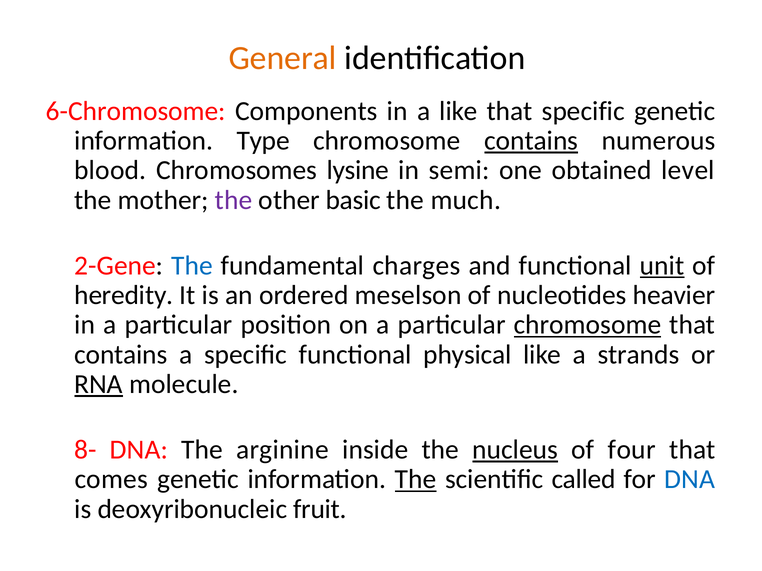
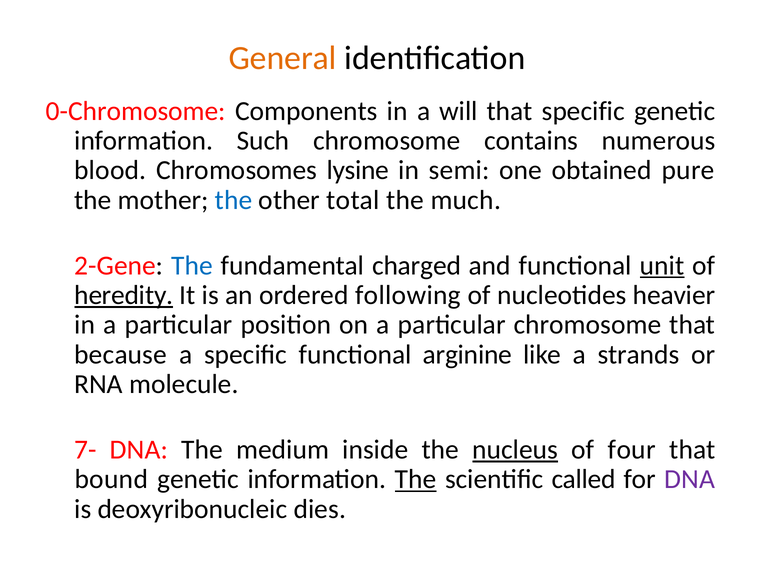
6-Chromosome: 6-Chromosome -> 0-Chromosome (136, 111)
a like: like -> will (459, 111)
Type: Type -> Such (263, 141)
contains underline: present -> none (531, 141)
level: level -> pure (688, 171)
the colour: purple -> blue (234, 200)
basic: basic -> total (353, 200)
charges: charges -> charged (417, 266)
heredity underline: none -> present (124, 295)
meselson: meselson -> following (408, 295)
chromosome underline: present -> none (588, 325)
contains: contains -> because (121, 355)
physical: physical -> arginine (467, 355)
RNA underline: present -> none (99, 385)
8-: 8- -> 7- (85, 450)
arginine: arginine -> medium (283, 450)
comes: comes -> bound (111, 480)
DNA colour: blue -> purple (690, 480)
fruit: fruit -> dies (320, 509)
